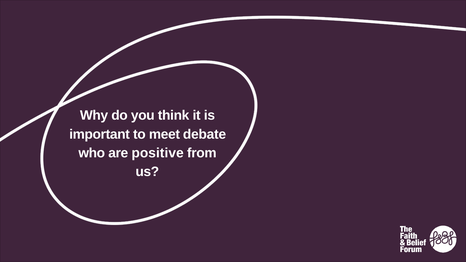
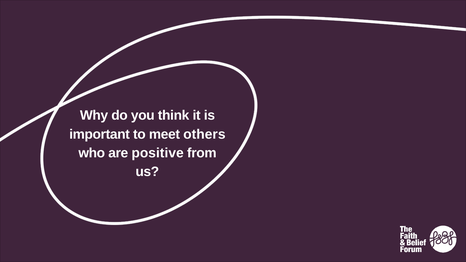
debate: debate -> others (204, 134)
